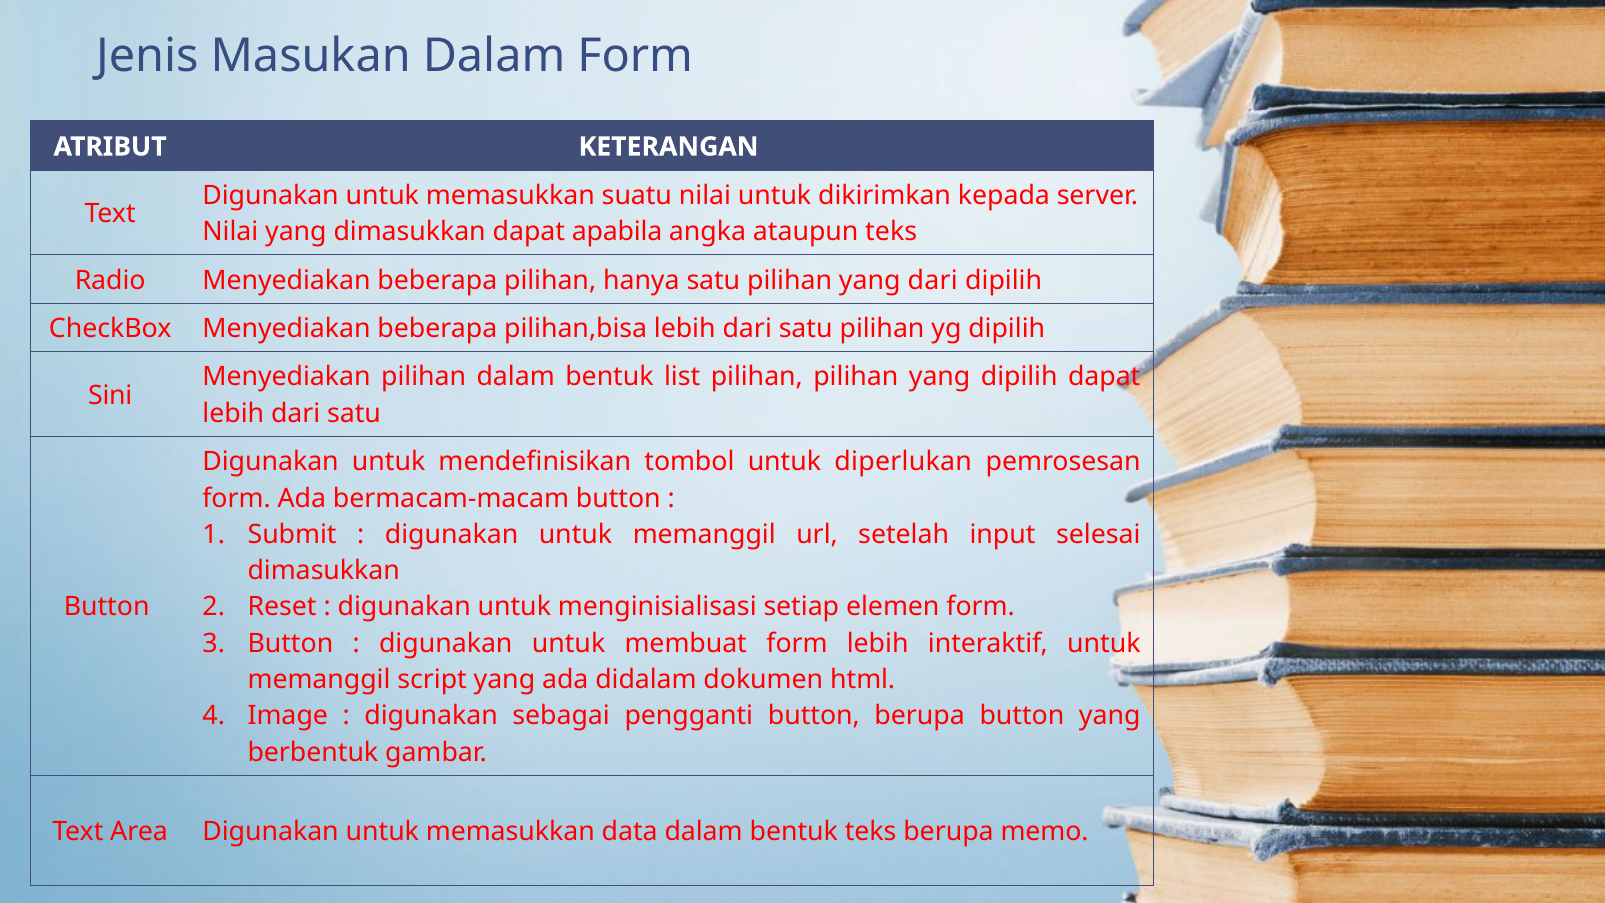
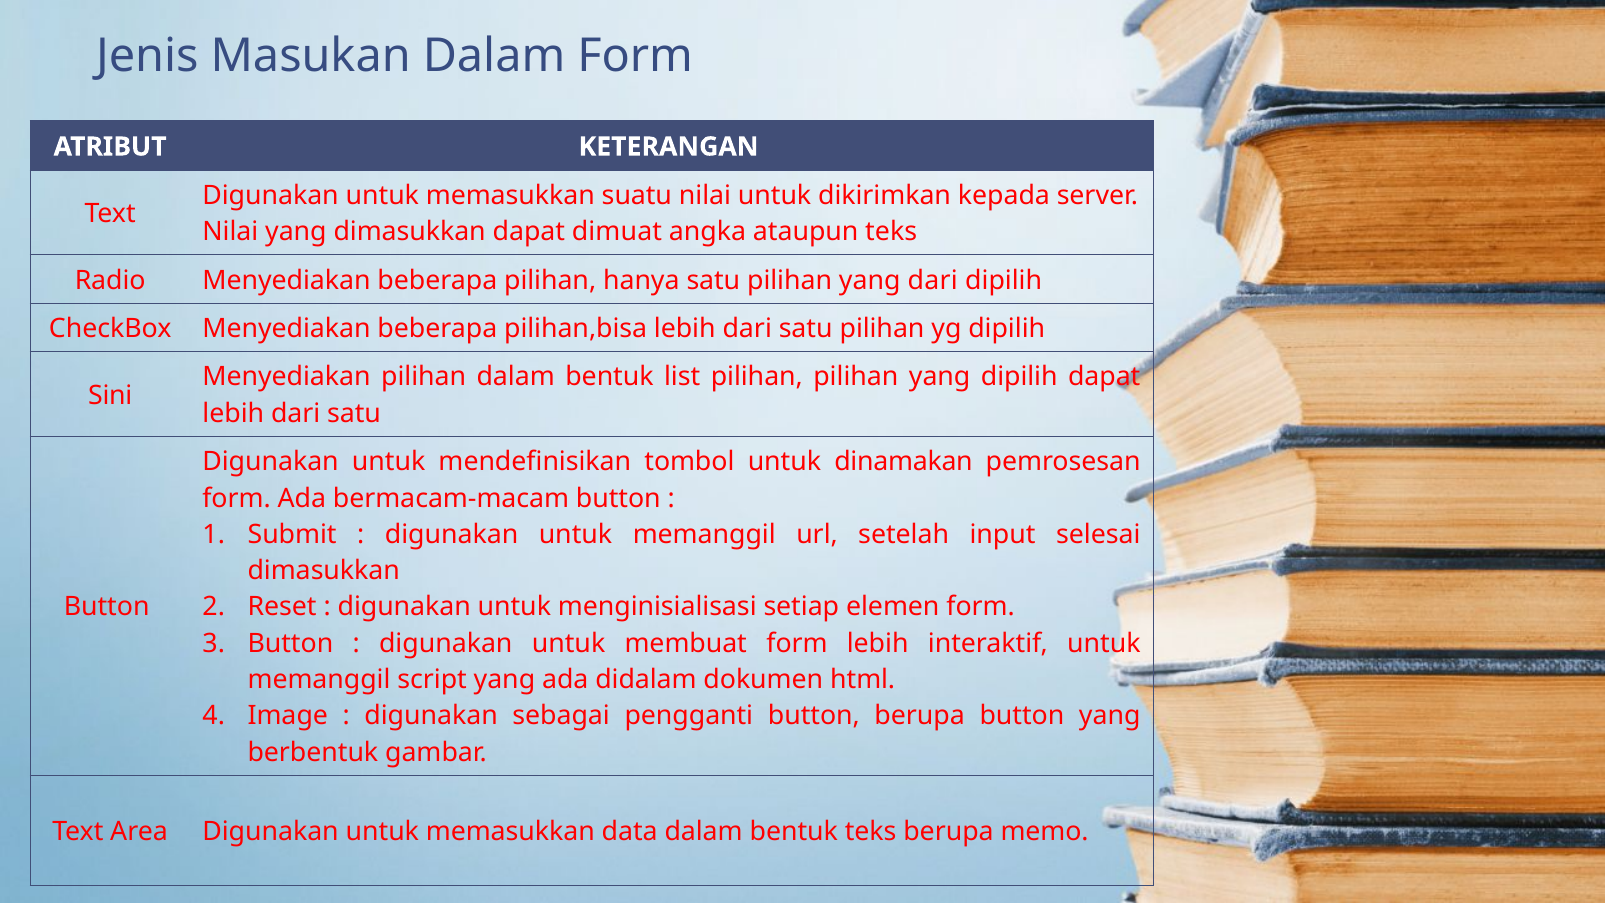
apabila: apabila -> dimuat (617, 232)
diperlukan: diperlukan -> dinamakan (904, 462)
